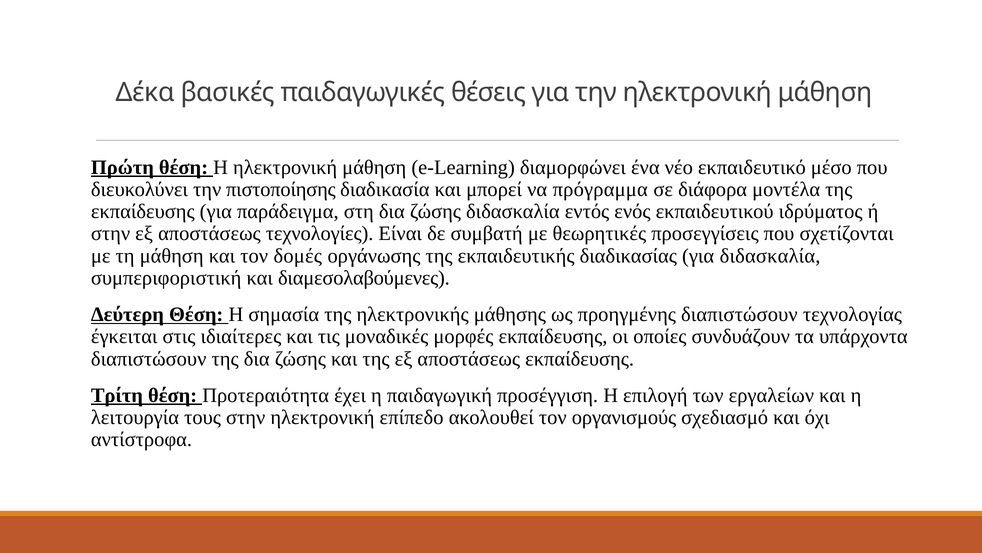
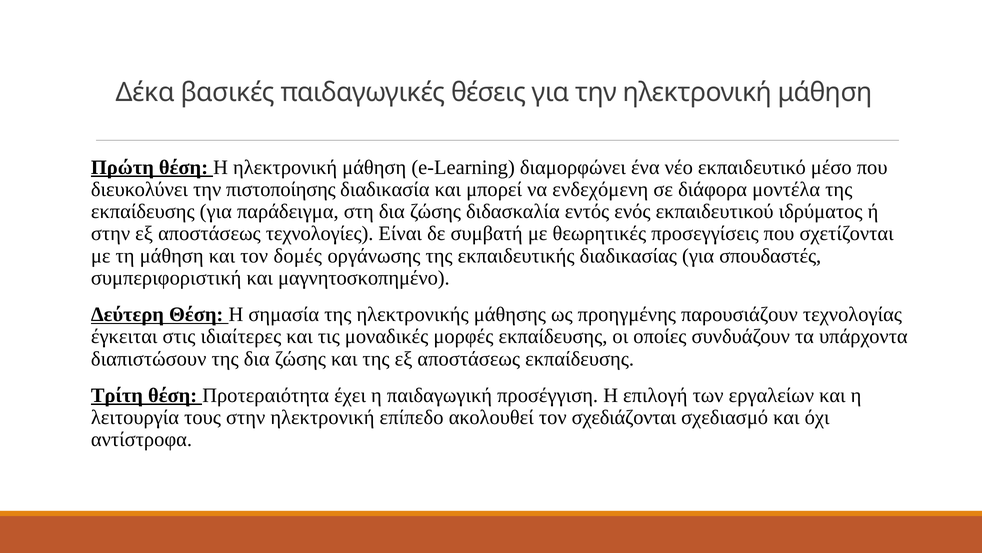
πρόγραμμα: πρόγραμμα -> ενδεχόμενη (600, 189)
για διδασκαλία: διδασκαλία -> σπουδαστές (770, 256)
διαμεσολαβούμενες: διαμεσολαβούμενες -> μαγνητοσκοπημένο (364, 278)
προηγμένης διαπιστώσουν: διαπιστώσουν -> παρουσιάζουν (739, 314)
οργανισμούς: οργανισμούς -> σχεδιάζονται (624, 417)
